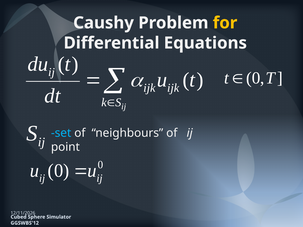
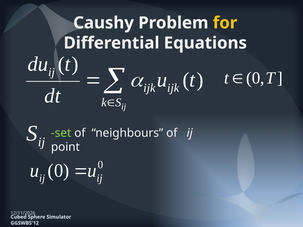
set colour: light blue -> light green (61, 133)
